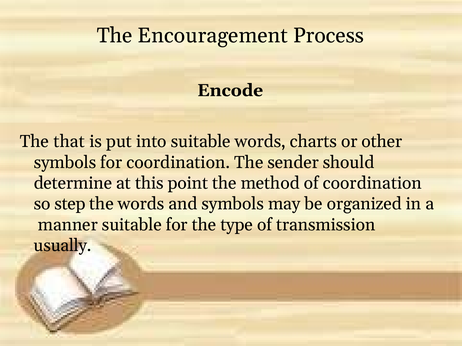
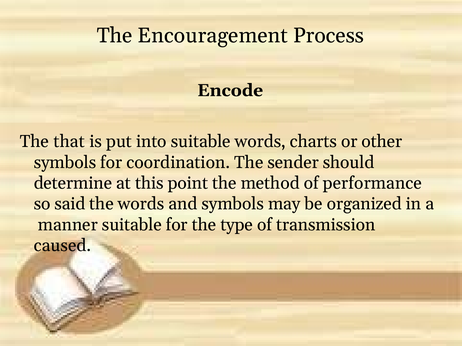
of coordination: coordination -> performance (372, 183)
step: step -> said (70, 204)
usually: usually -> caused (62, 246)
